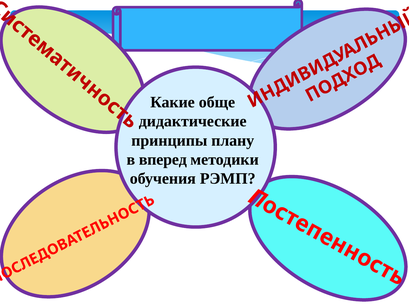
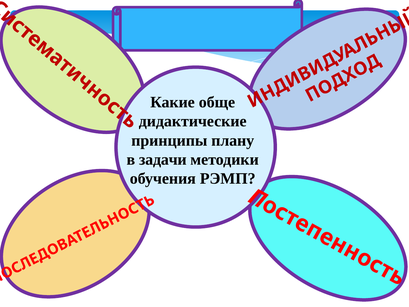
вперед: вперед -> задачи (163, 159)
